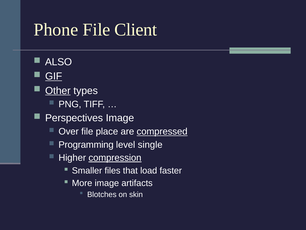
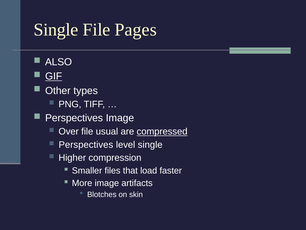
Phone: Phone -> Single (56, 30)
Client: Client -> Pages (136, 30)
Other underline: present -> none (58, 90)
place: place -> usual (107, 131)
Programming: Programming -> Perspectives (86, 144)
compression underline: present -> none (115, 158)
